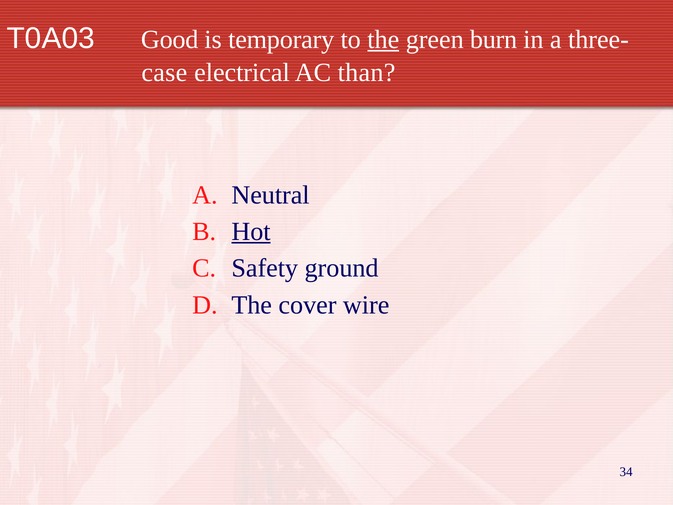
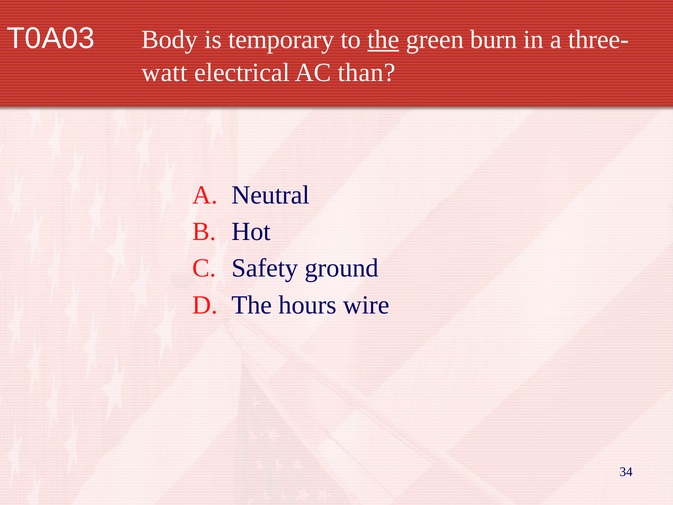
Good: Good -> Body (170, 40)
case: case -> watt (164, 72)
Hot underline: present -> none (251, 231)
cover: cover -> hours (307, 305)
